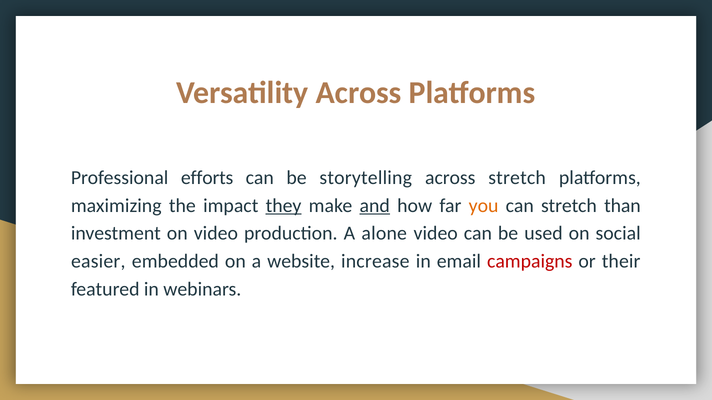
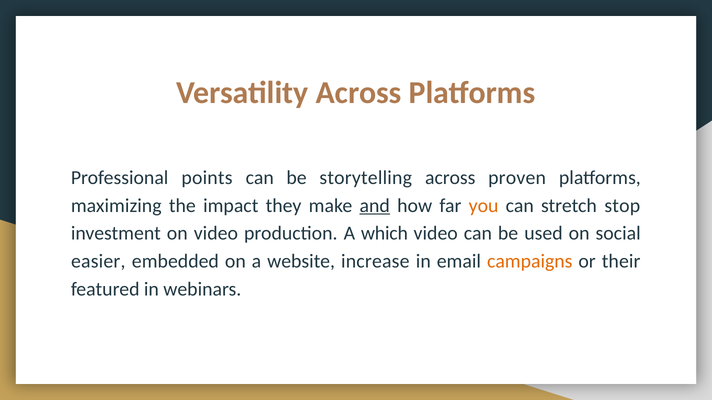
efforts: efforts -> points (207, 178)
across stretch: stretch -> proven (517, 178)
they underline: present -> none (284, 206)
than: than -> stop (622, 206)
alone: alone -> which (384, 234)
campaigns colour: red -> orange (530, 262)
